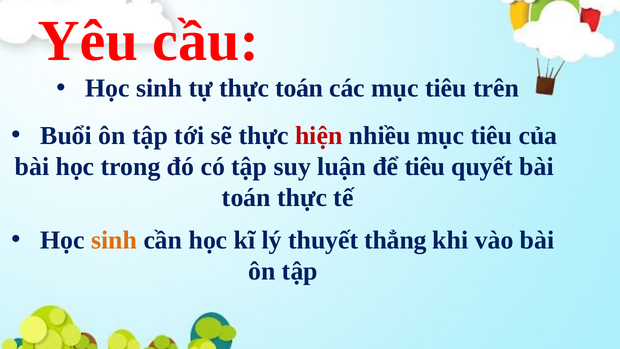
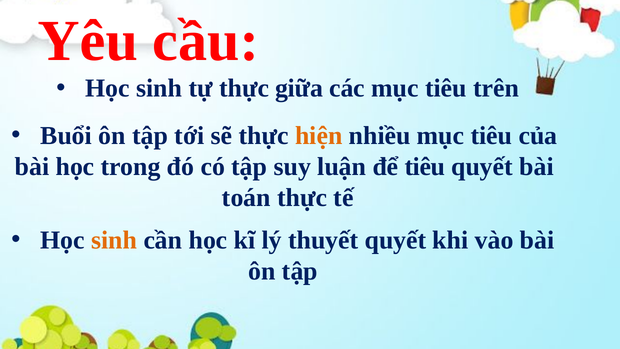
thực toán: toán -> giữa (299, 88)
hiện colour: red -> orange (319, 136)
thuyết thẳng: thẳng -> quyết (395, 240)
